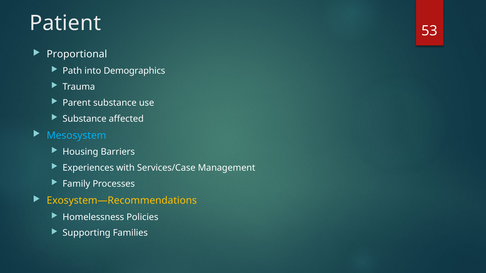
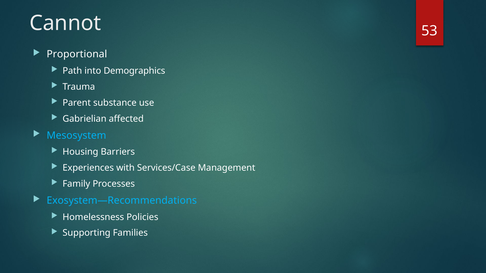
Patient: Patient -> Cannot (65, 23)
Substance: Substance -> Gabrielian (85, 119)
Exosystem—Recommendations colour: yellow -> light blue (122, 201)
